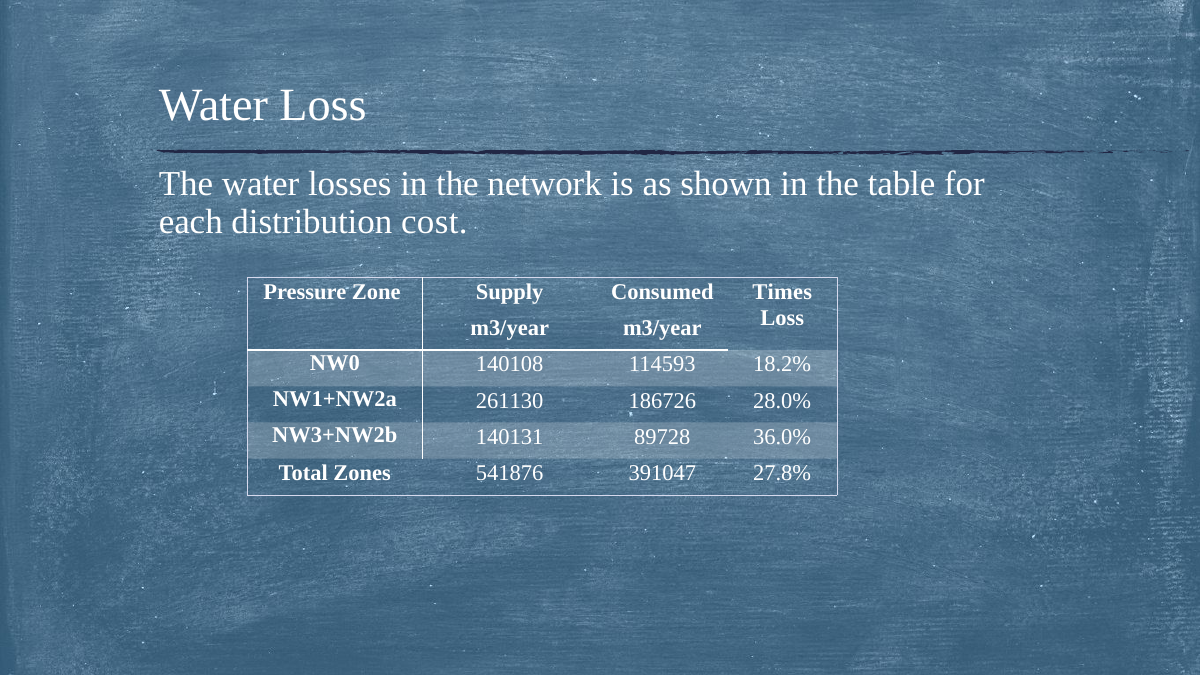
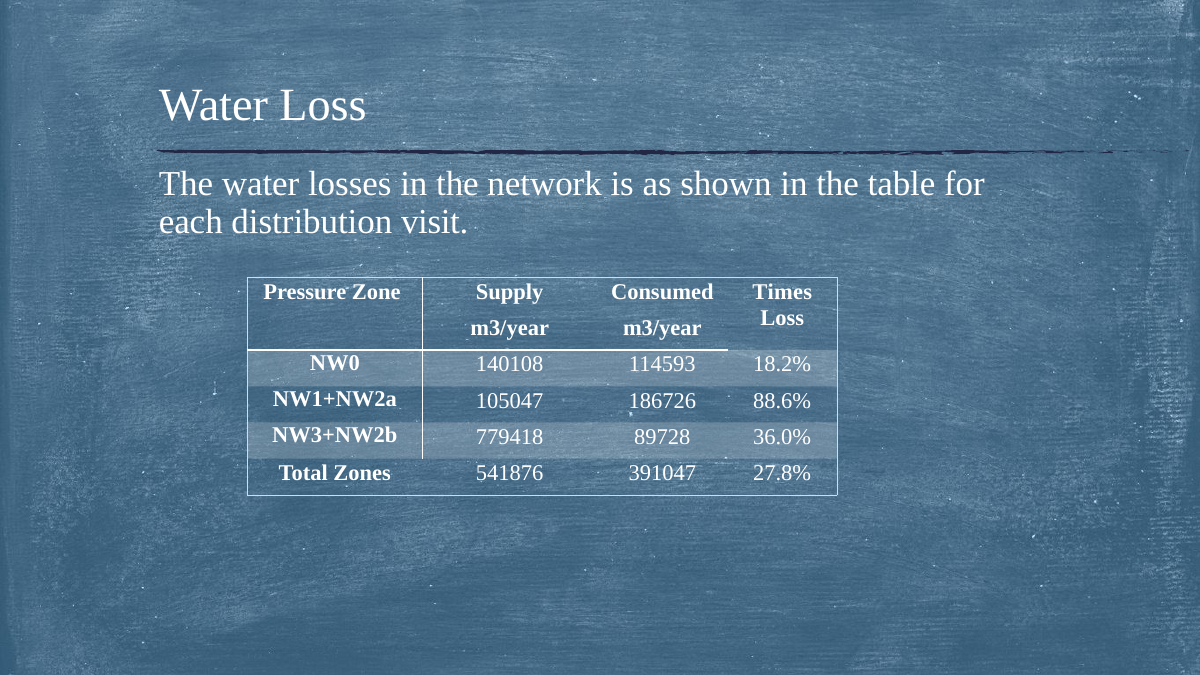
cost: cost -> visit (435, 222)
261130: 261130 -> 105047 (510, 401)
28.0%: 28.0% -> 88.6% (782, 401)
140131: 140131 -> 779418 (510, 437)
